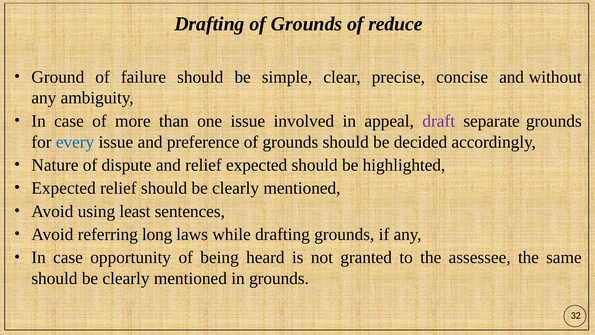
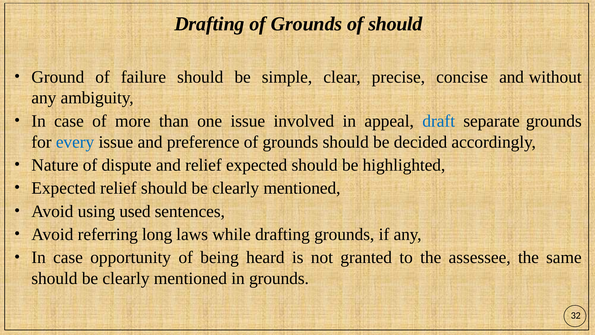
of reduce: reduce -> should (395, 24)
draft colour: purple -> blue (439, 121)
least: least -> used (135, 211)
